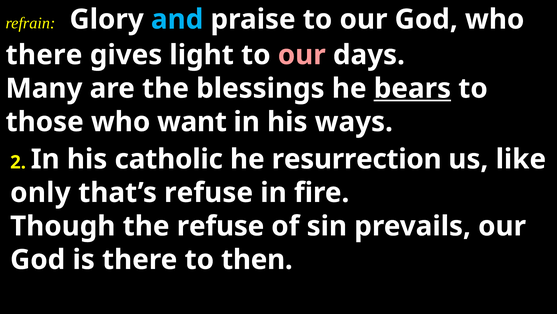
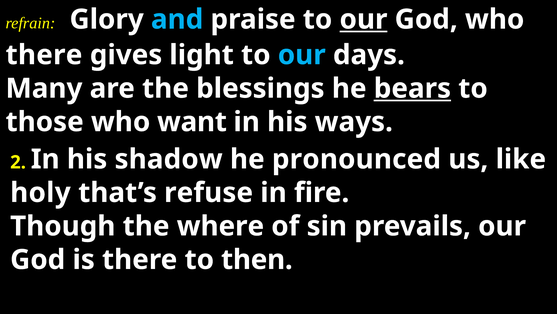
our underline: none -> present (363, 19)
our colour: pink -> light blue (302, 55)
catholic: catholic -> shadow (169, 159)
resurrection: resurrection -> pronounced (356, 159)
only: only -> holy (40, 192)
the refuse: refuse -> where (220, 226)
